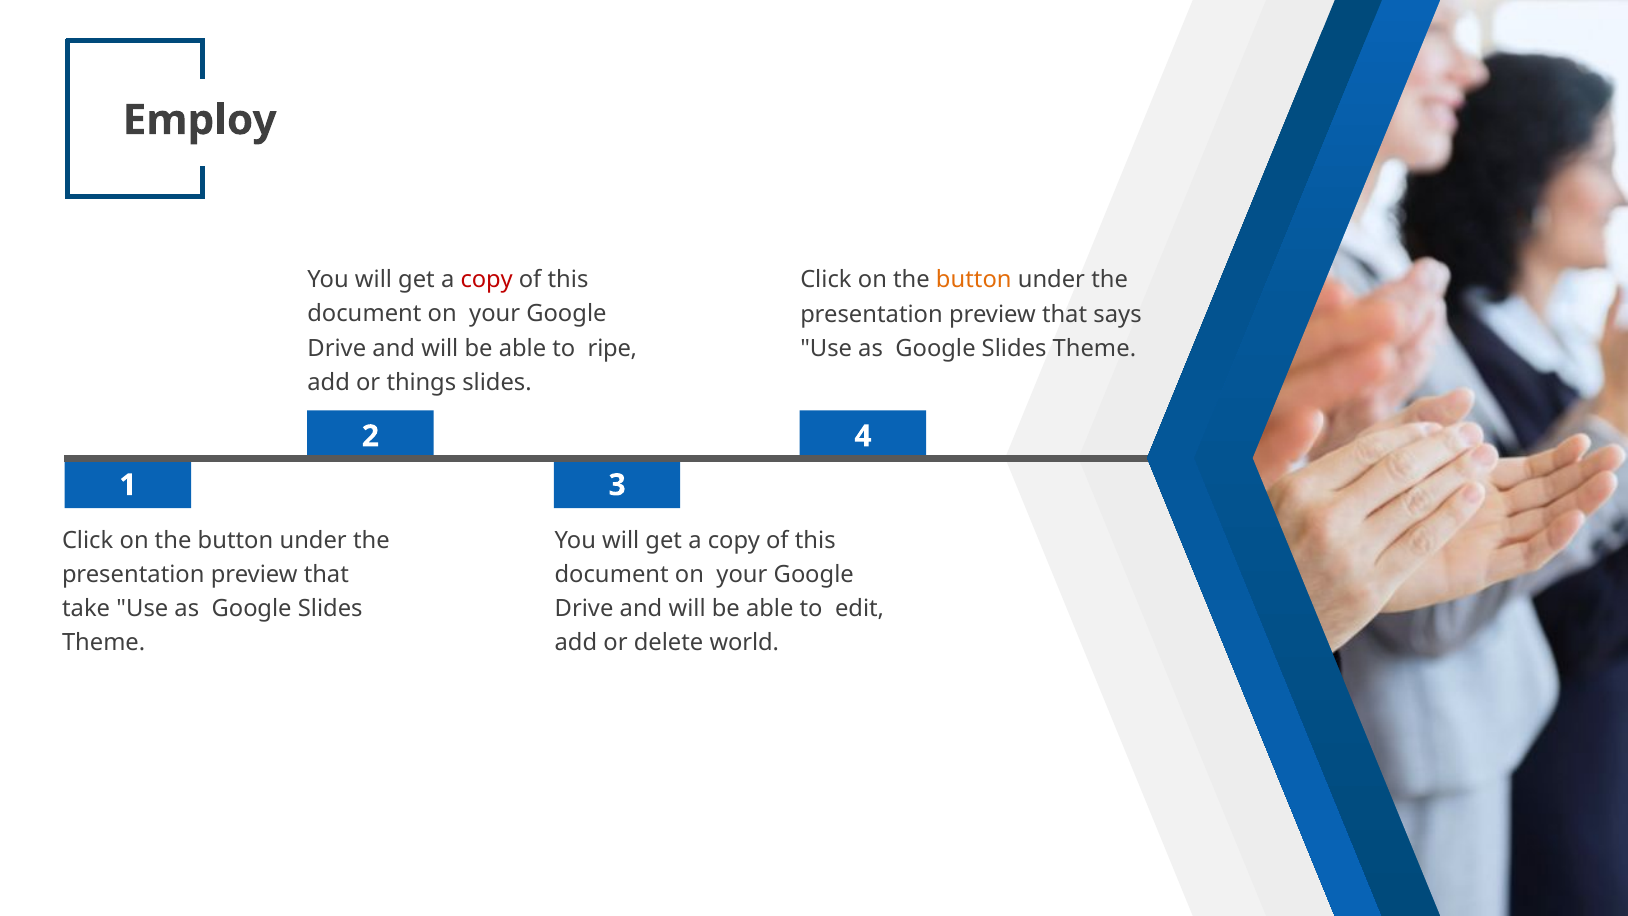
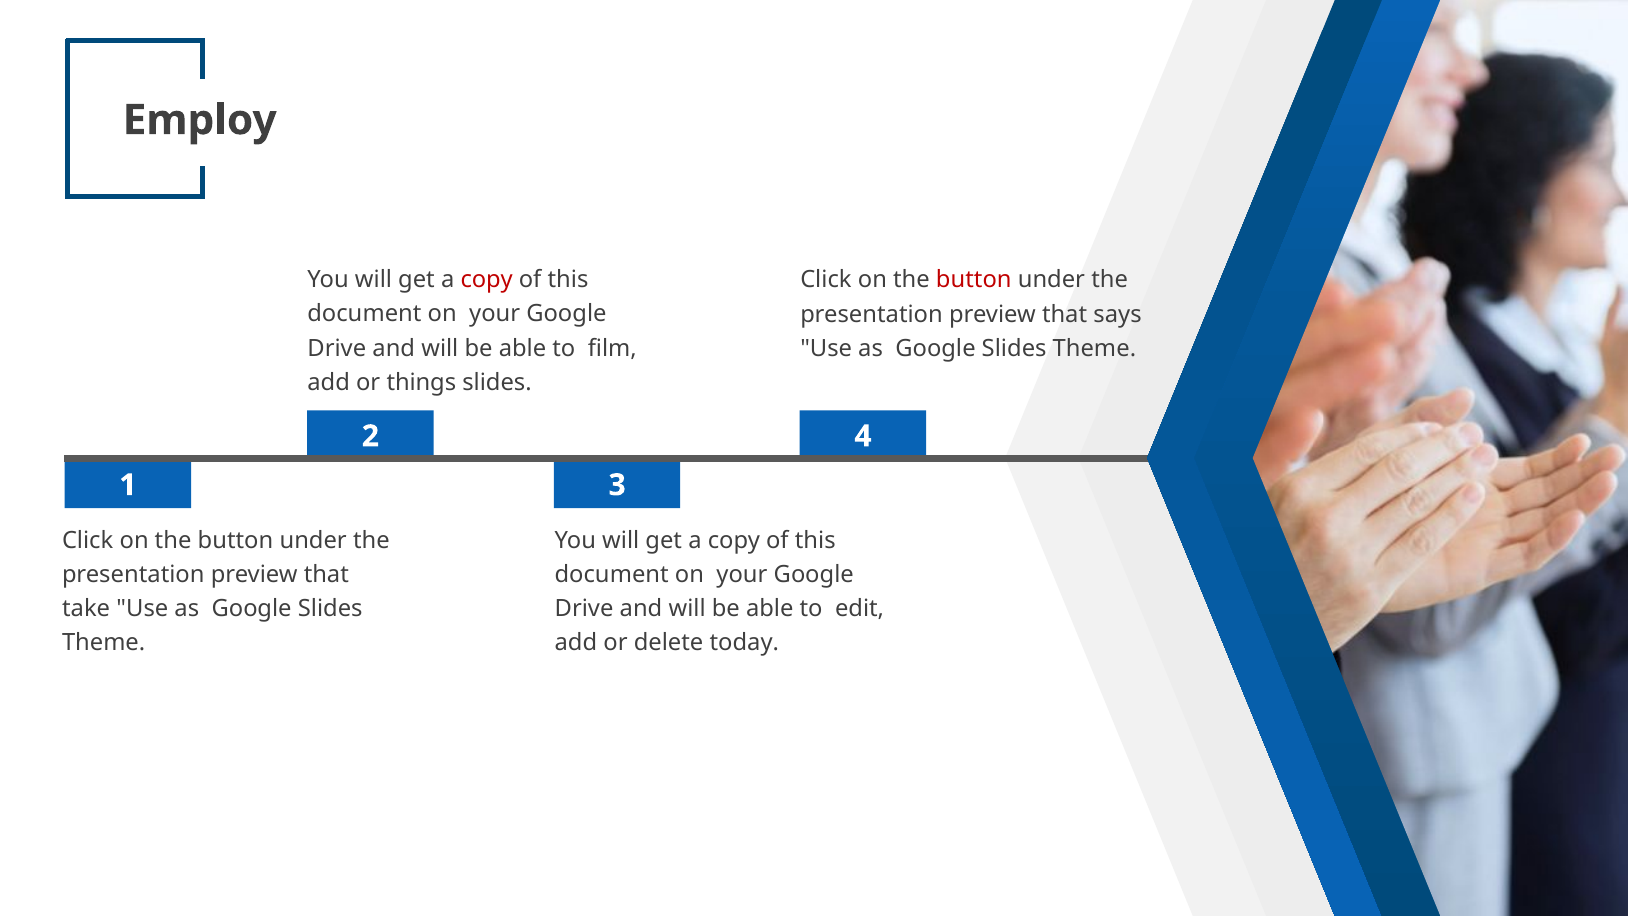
button colour: orange -> red (974, 280)
ripe: ripe -> film (612, 348)
world: world -> today (744, 643)
